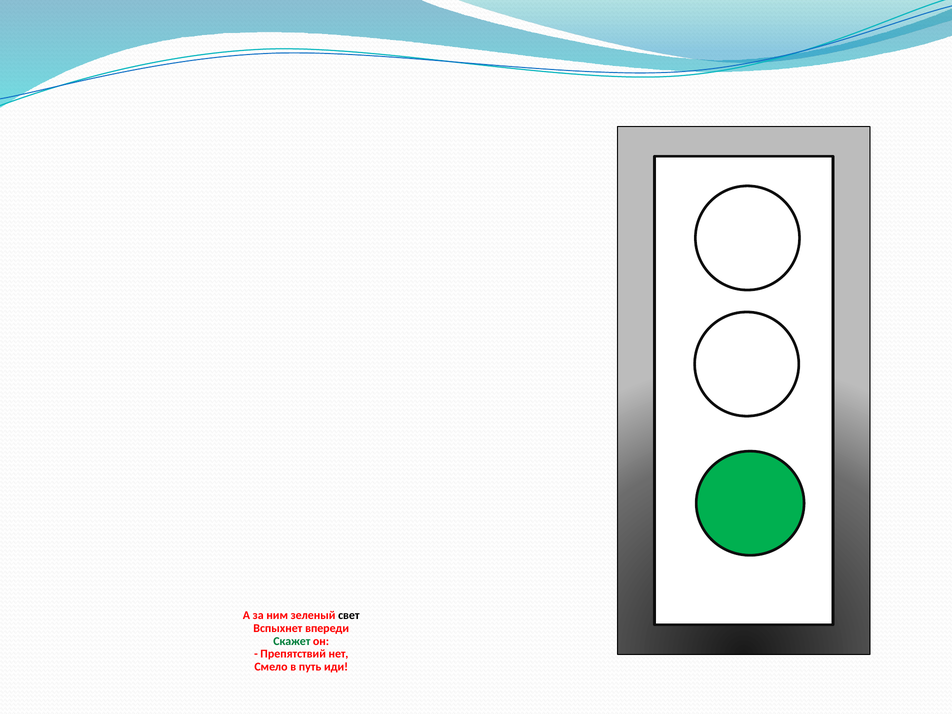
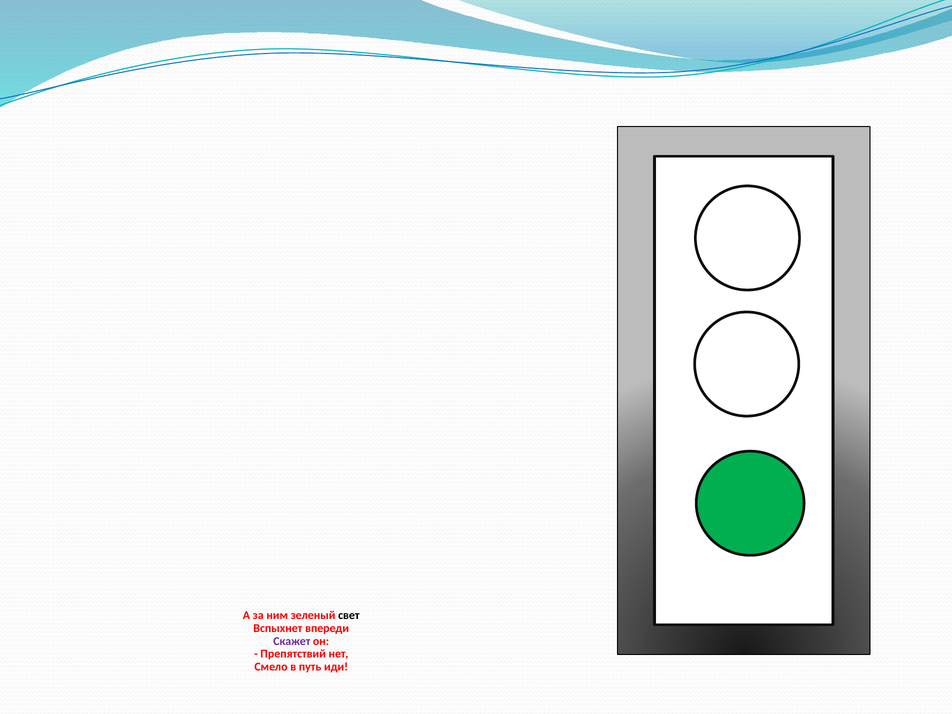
Скажет colour: green -> purple (292, 641)
